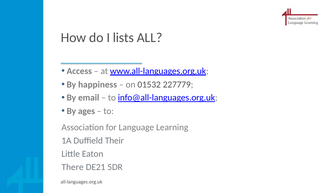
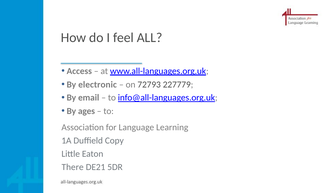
lists: lists -> feel (123, 38)
happiness: happiness -> electronic (98, 84)
01532: 01532 -> 72793 (149, 84)
Their: Their -> Copy (114, 141)
